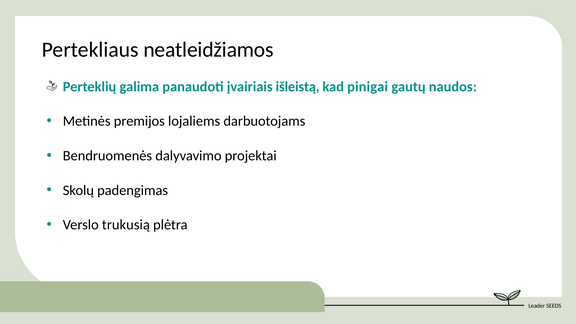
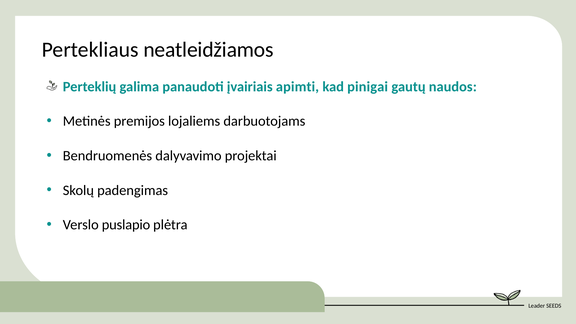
išleistą: išleistą -> apimti (297, 87)
trukusią: trukusią -> puslapio (126, 225)
